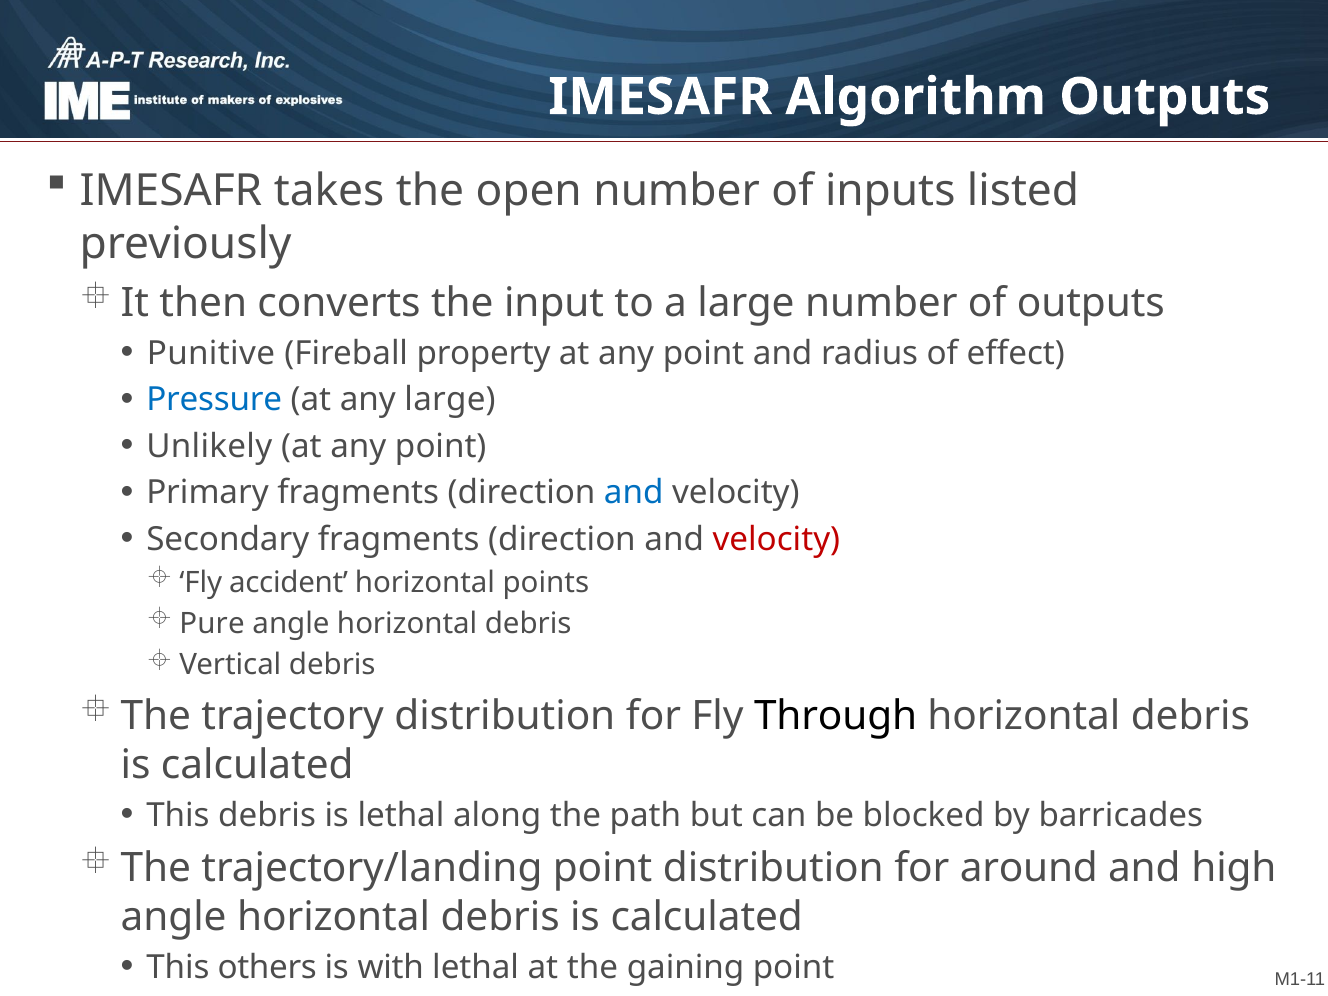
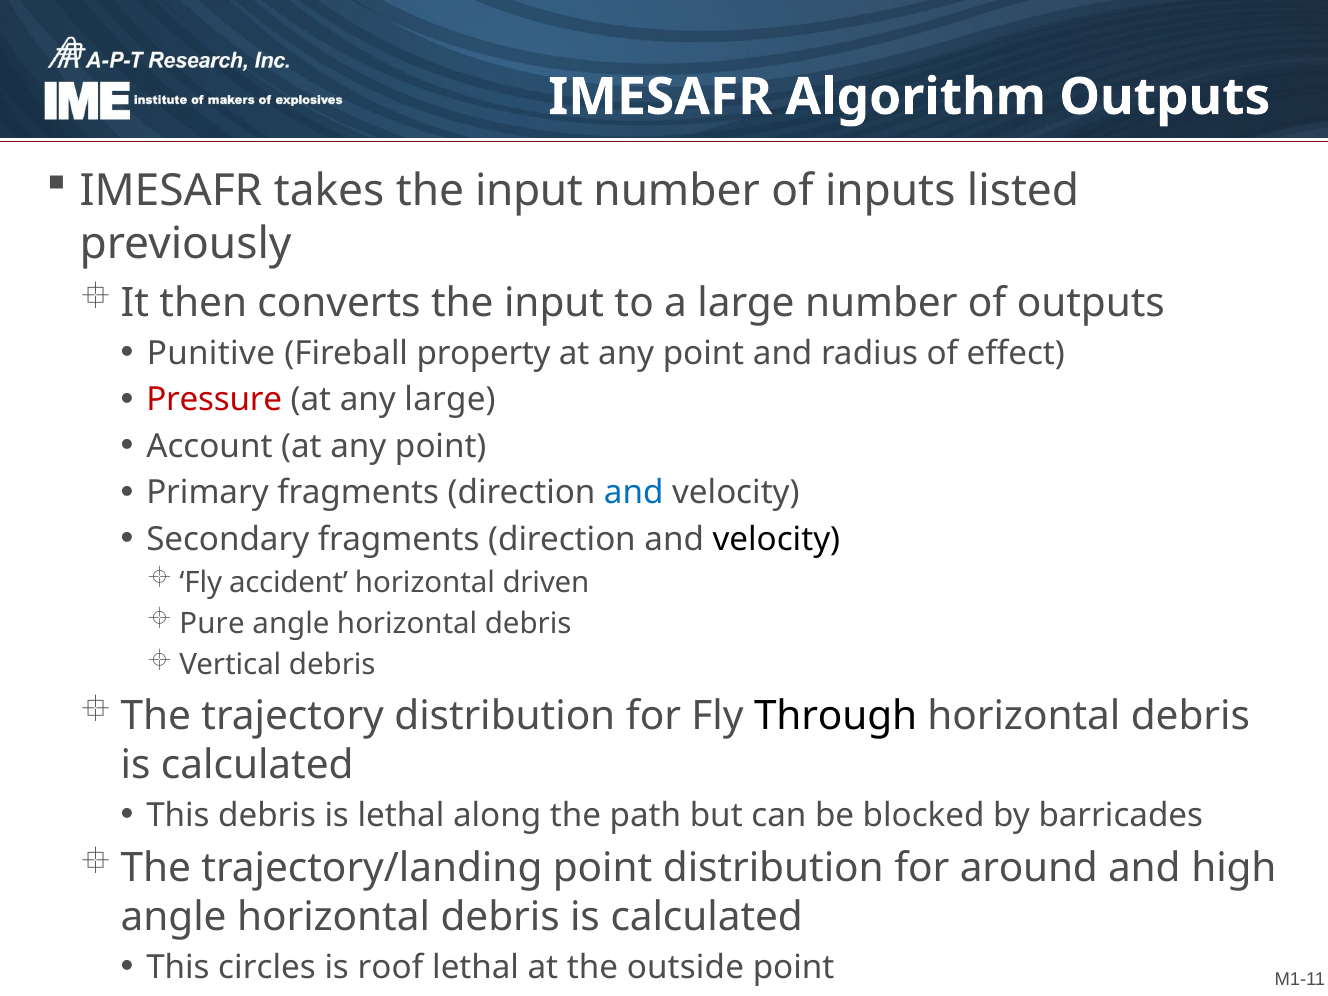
takes the open: open -> input (529, 191)
Pressure colour: blue -> red (214, 400)
Unlikely: Unlikely -> Account (209, 446)
velocity colour: red -> black (776, 539)
points: points -> driven (546, 583)
others: others -> circles (267, 967)
with: with -> roof (390, 967)
gaining: gaining -> outside (685, 967)
